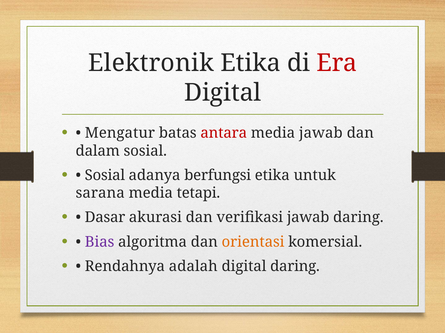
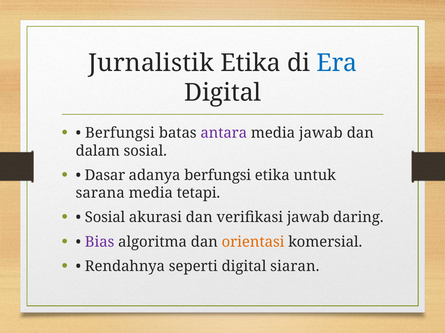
Elektronik: Elektronik -> Jurnalistik (151, 63)
Era colour: red -> blue (337, 63)
Mengatur: Mengatur -> Berfungsi (120, 133)
antara colour: red -> purple (224, 133)
Sosial: Sosial -> Dasar (105, 176)
Dasar: Dasar -> Sosial (105, 218)
adalah: adalah -> seperti (193, 267)
digital daring: daring -> siaran (295, 267)
